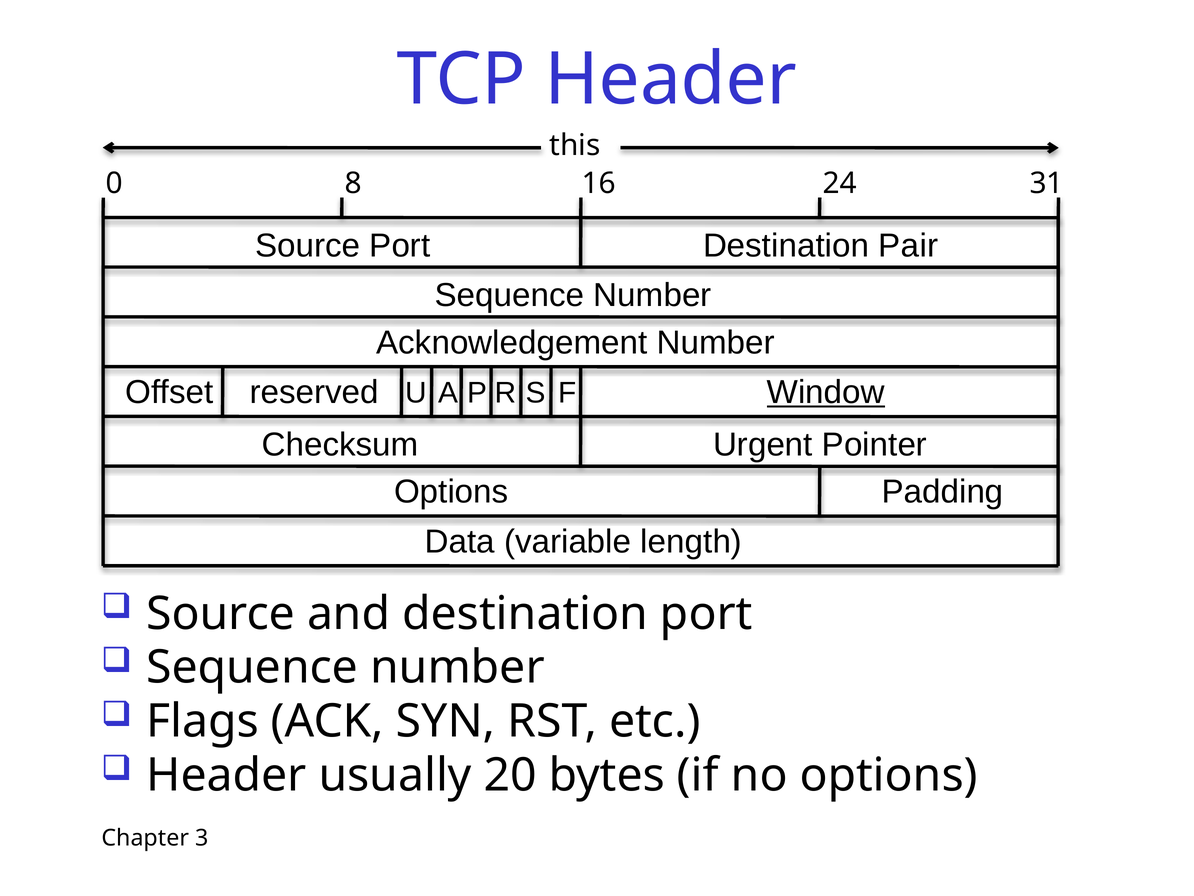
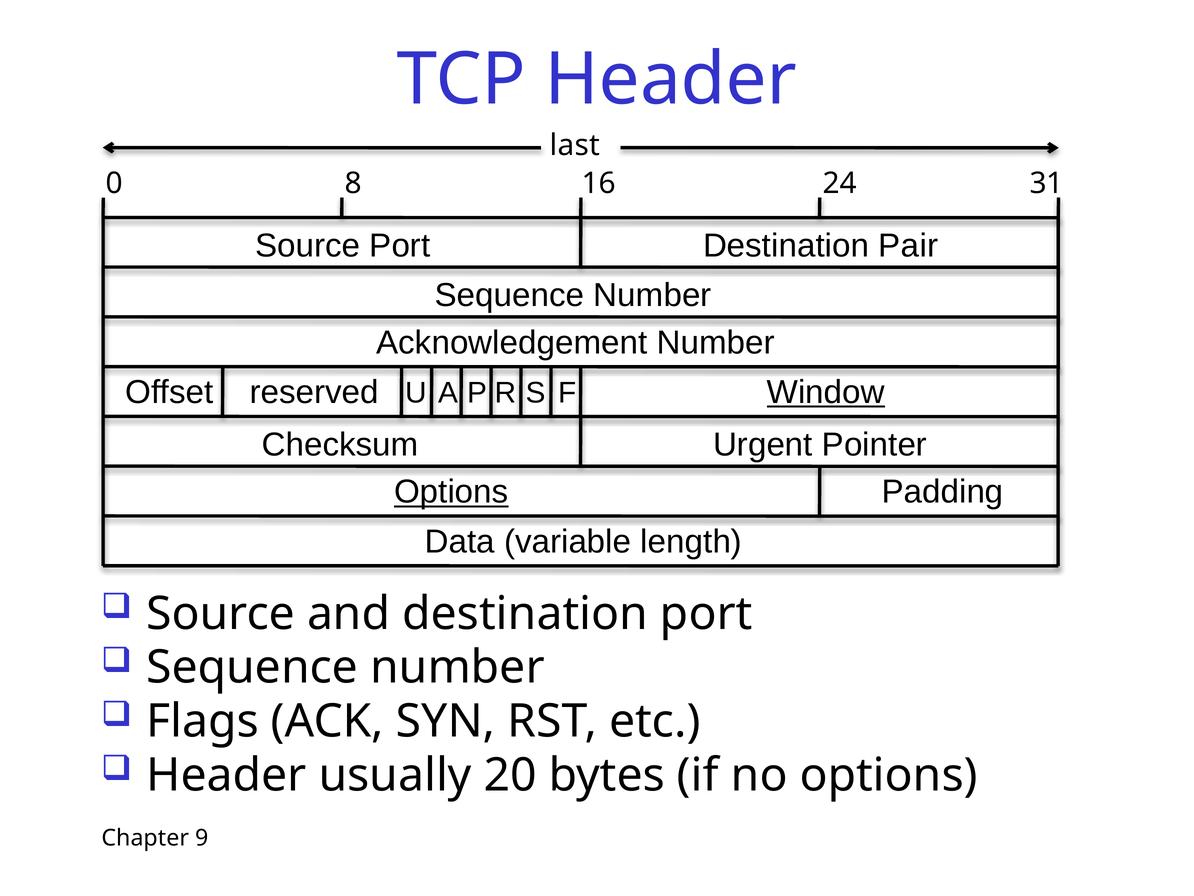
this: this -> last (575, 145)
Options underline: none -> present (451, 492)
3: 3 -> 9 (202, 837)
